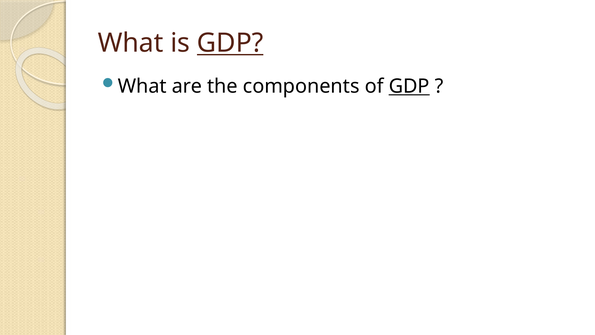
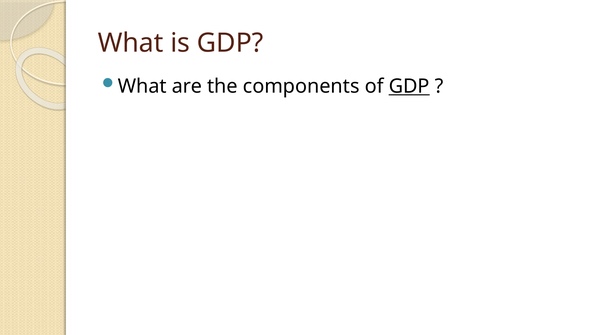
GDP underline: present -> none (230, 43)
